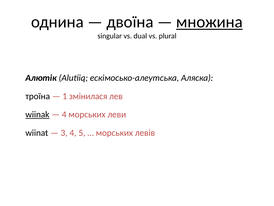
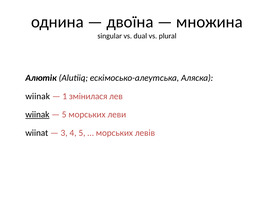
множина underline: present -> none (209, 22)
троїна: троїна -> wiinak (38, 96)
4: 4 -> 5 (64, 114)
